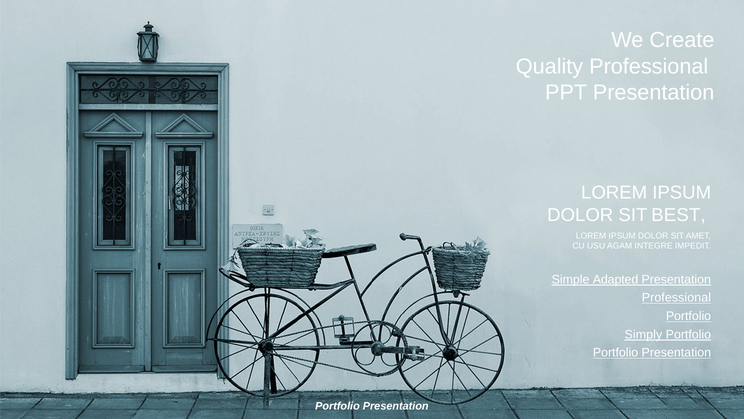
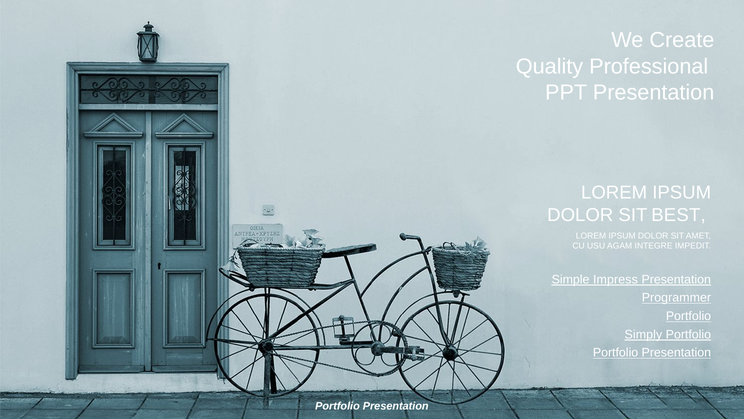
Adapted: Adapted -> Impress (615, 279)
Professional: Professional -> Programmer (676, 297)
